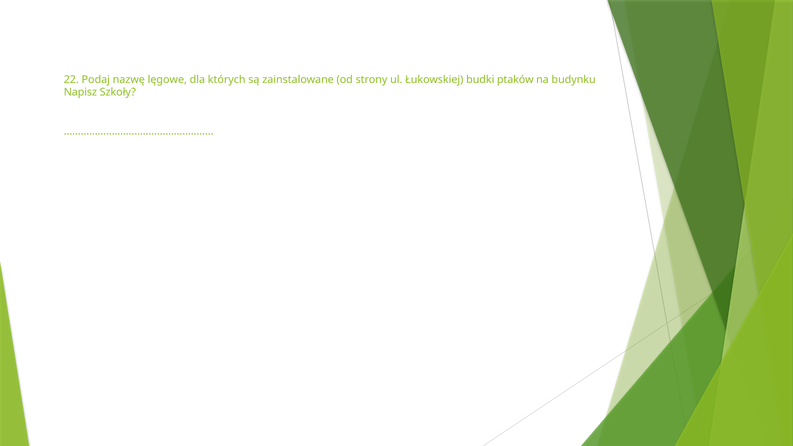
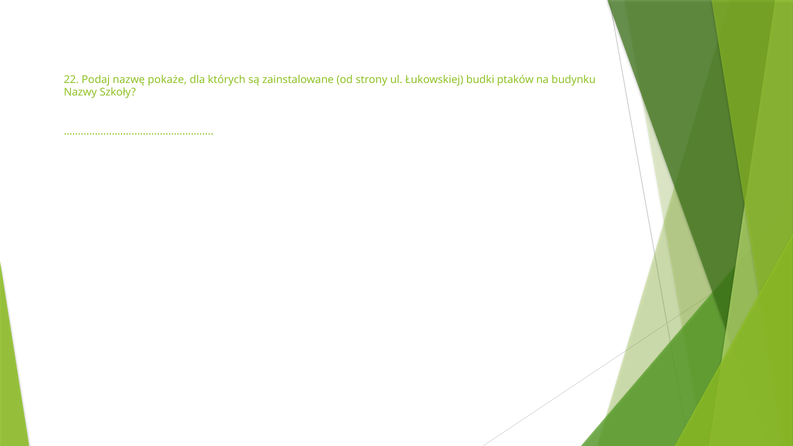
lęgowe: lęgowe -> pokaże (167, 80)
Napisz: Napisz -> Nazwy (80, 92)
